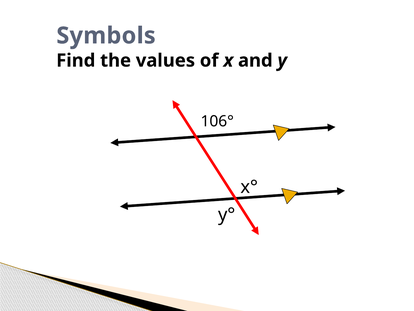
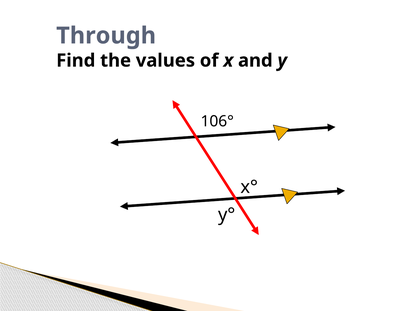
Symbols: Symbols -> Through (106, 36)
